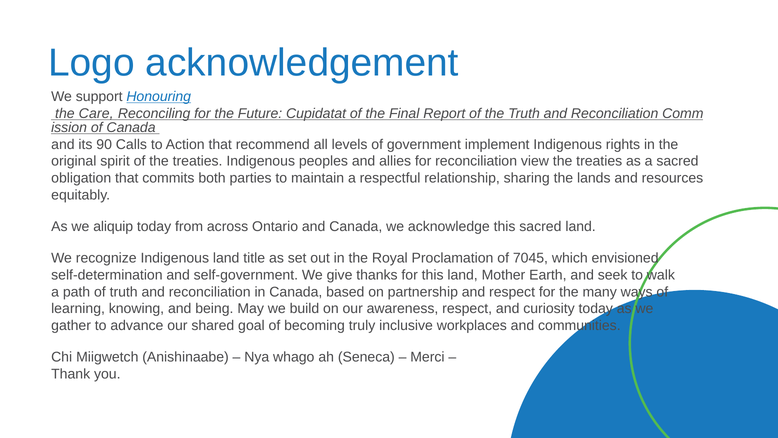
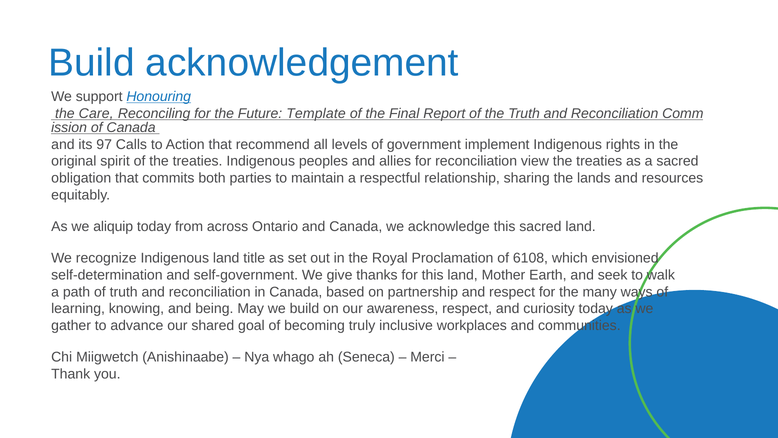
Logo: Logo -> Build (91, 63)
Cupidatat: Cupidatat -> Template (316, 113)
90: 90 -> 97 (104, 144)
7045: 7045 -> 6108 (530, 258)
